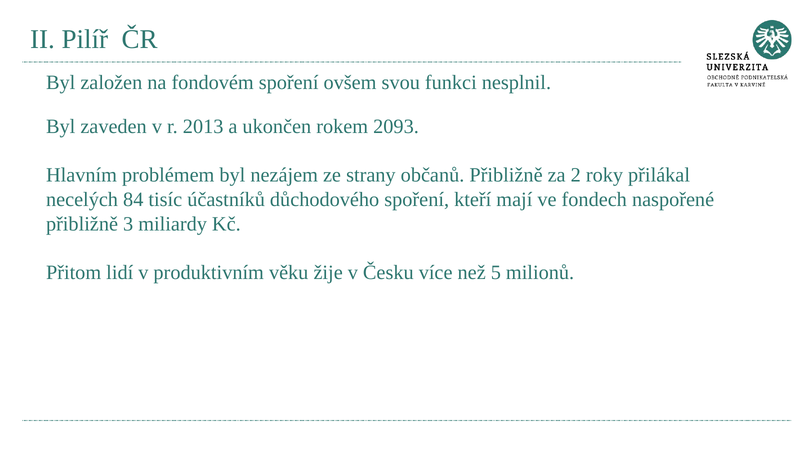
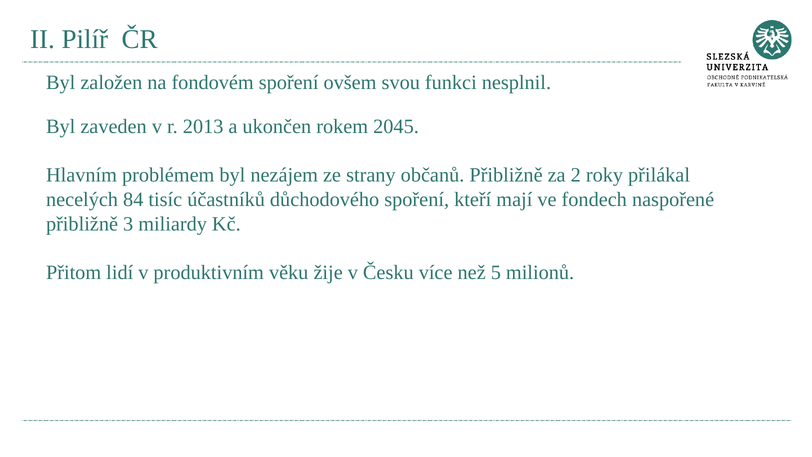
2093: 2093 -> 2045 (396, 126)
